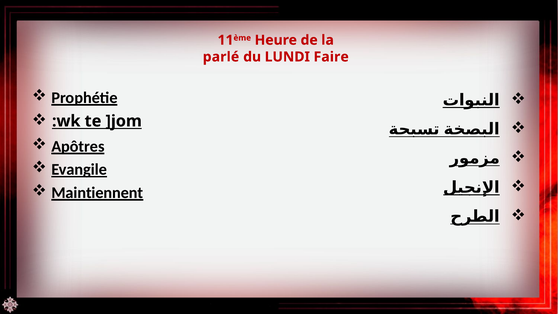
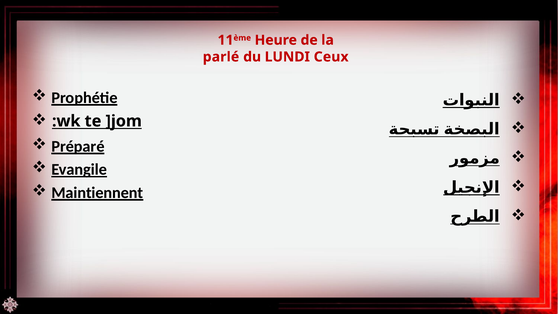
Faire: Faire -> Ceux (331, 57)
Apôtres: Apôtres -> Préparé (78, 146)
